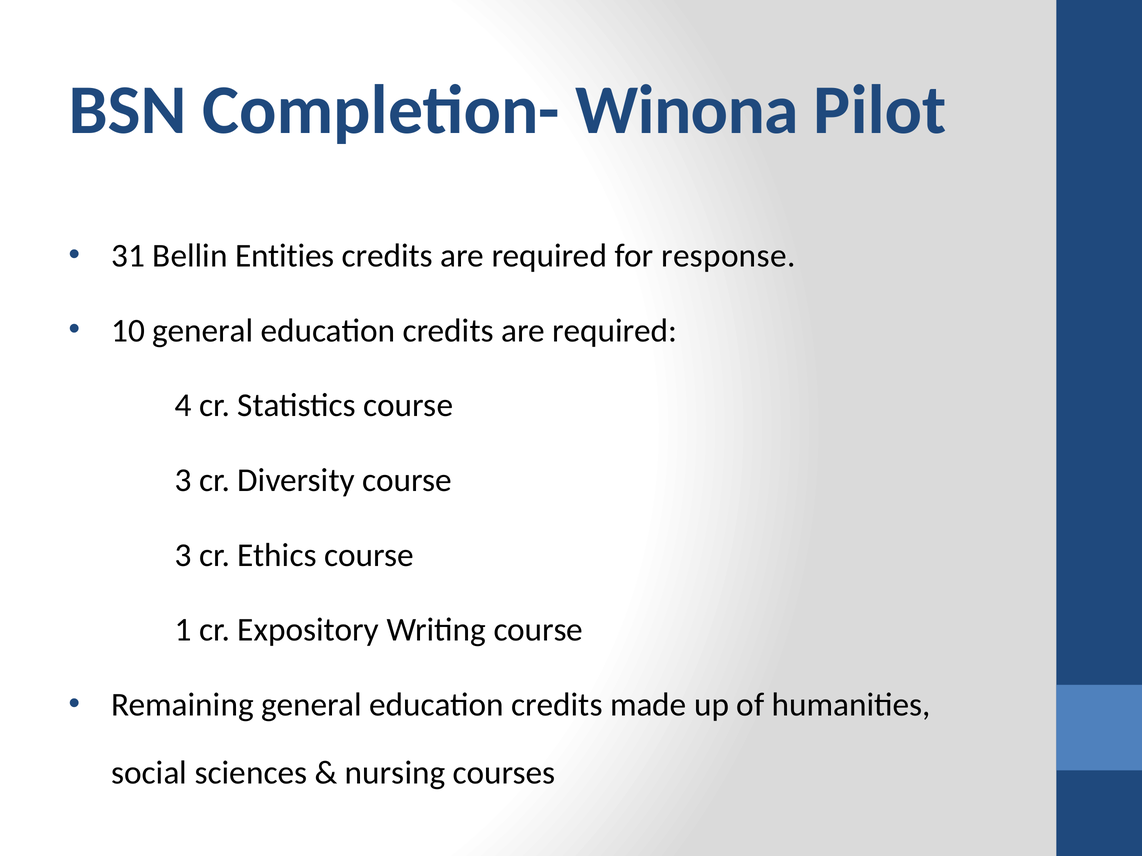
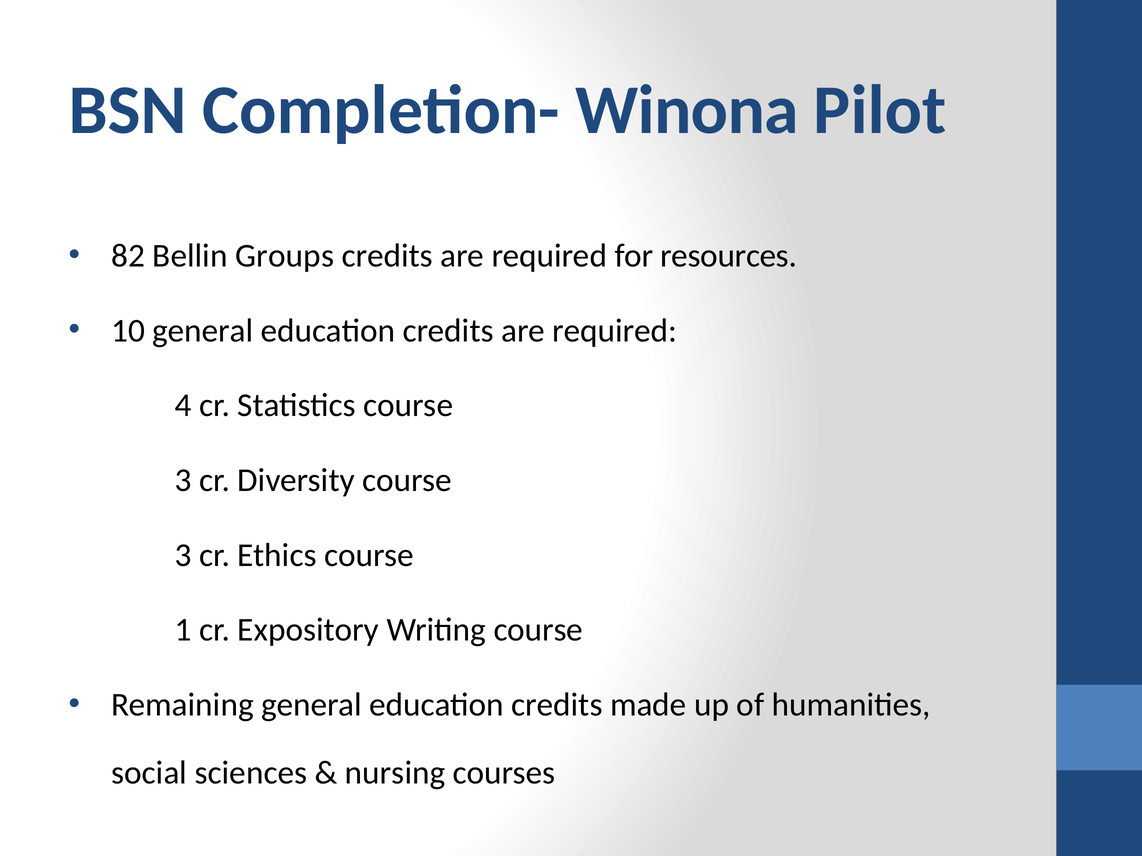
31: 31 -> 82 (128, 256)
Entities: Entities -> Groups (285, 256)
response: response -> resources (729, 256)
